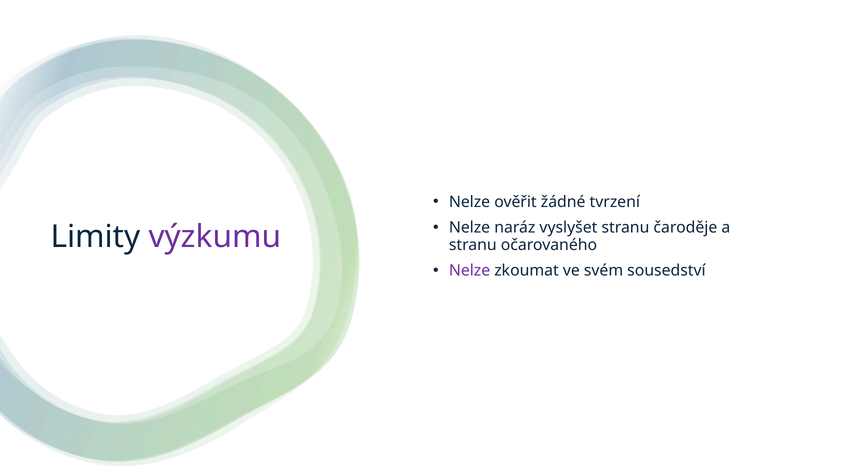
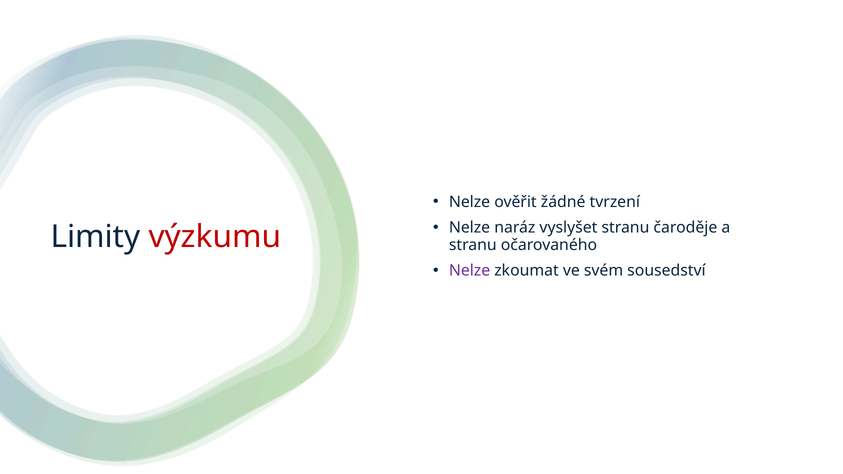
výzkumu colour: purple -> red (215, 237)
